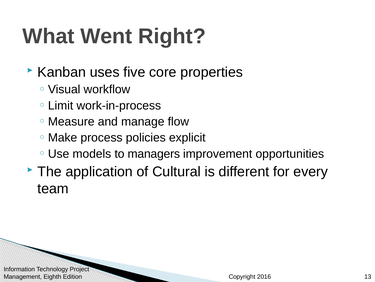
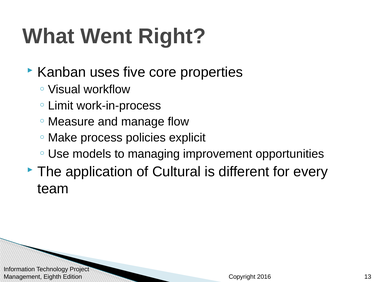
managers: managers -> managing (154, 153)
